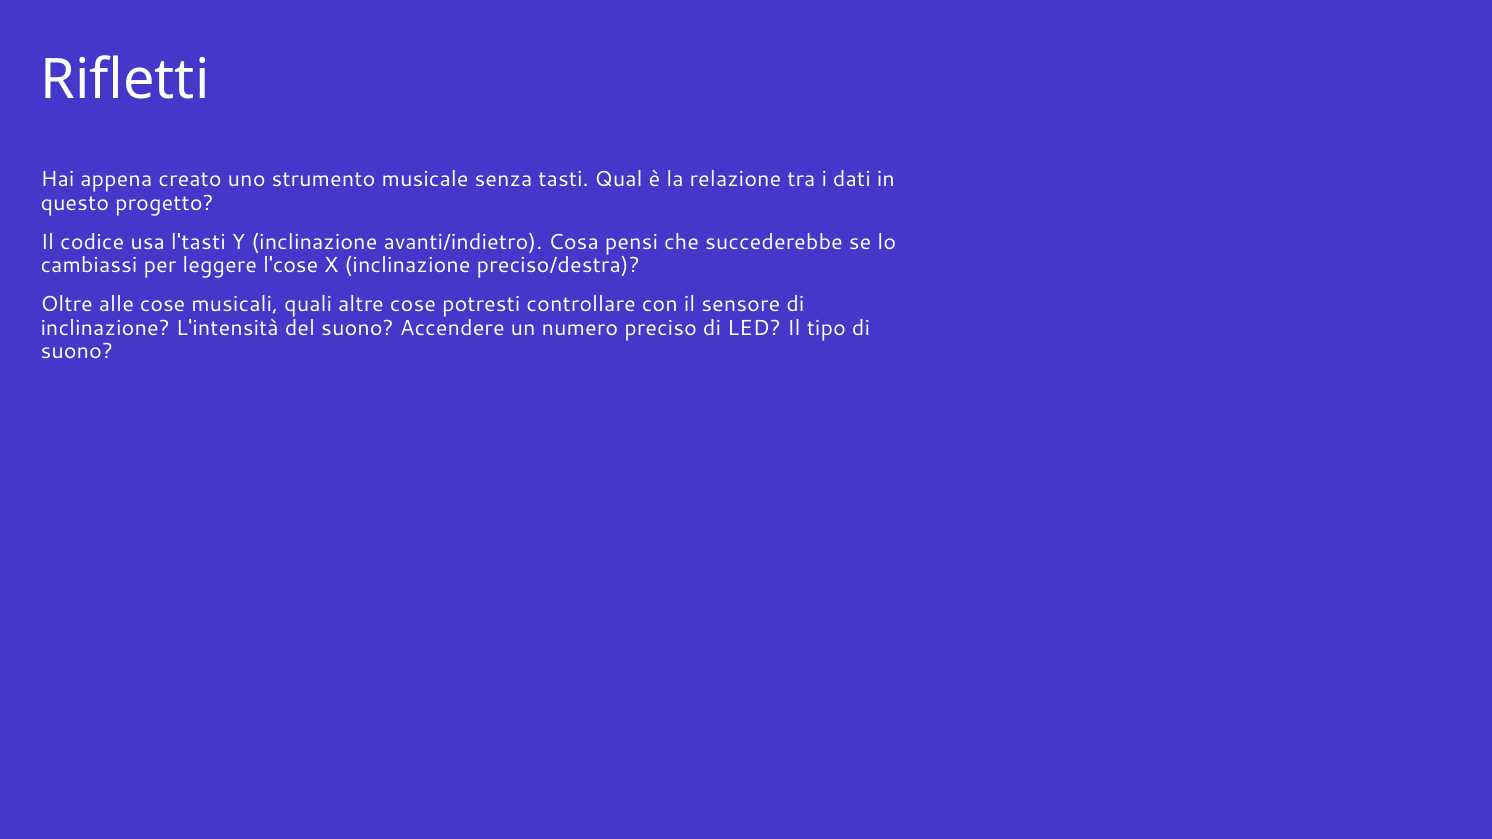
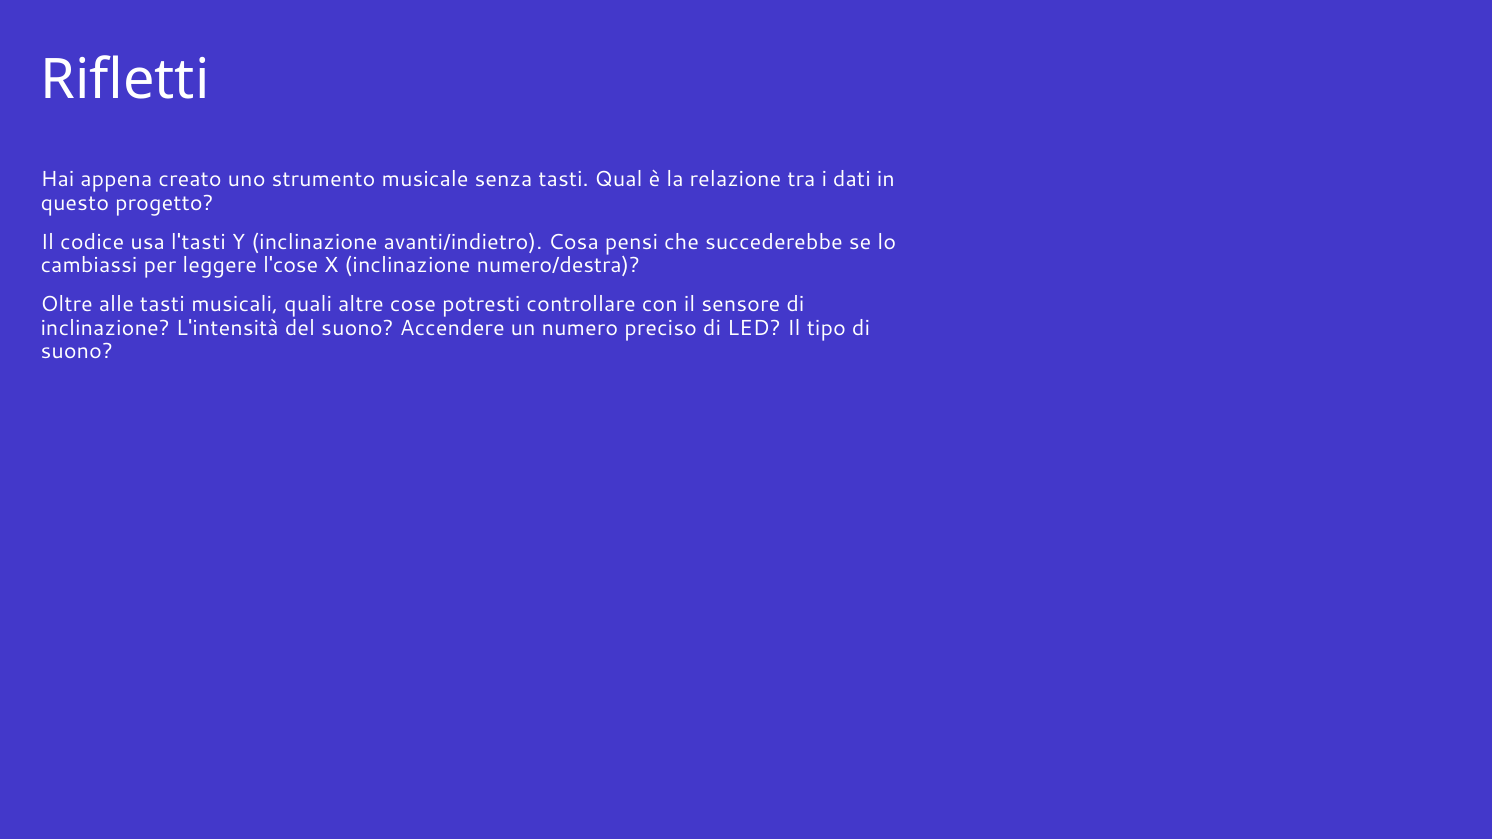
preciso/destra: preciso/destra -> numero/destra (558, 266)
alle cose: cose -> tasti (162, 305)
